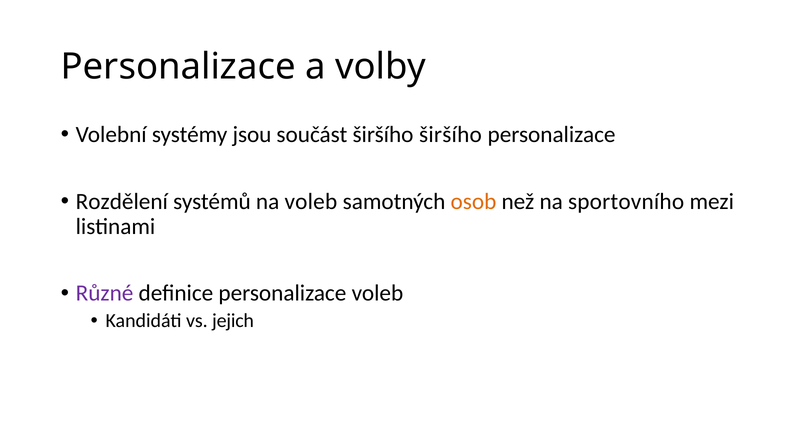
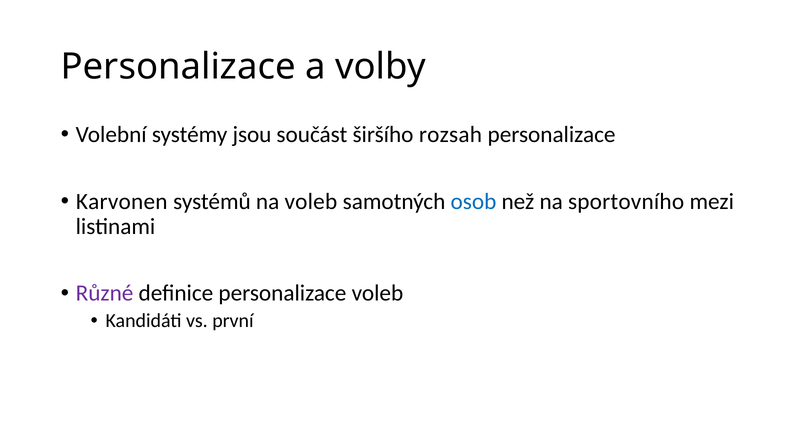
širšího širšího: širšího -> rozsah (450, 135)
Rozdělení: Rozdělení -> Karvonen (122, 202)
osob colour: orange -> blue (474, 202)
jejich: jejich -> první (233, 321)
